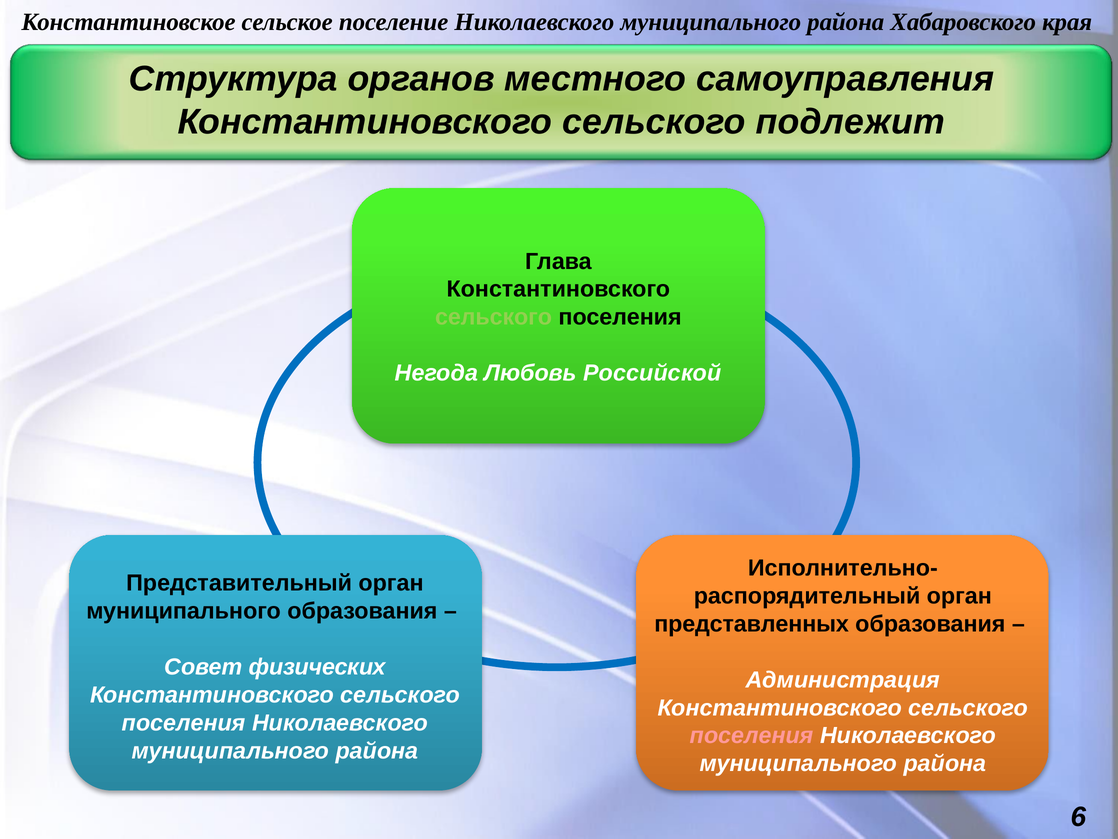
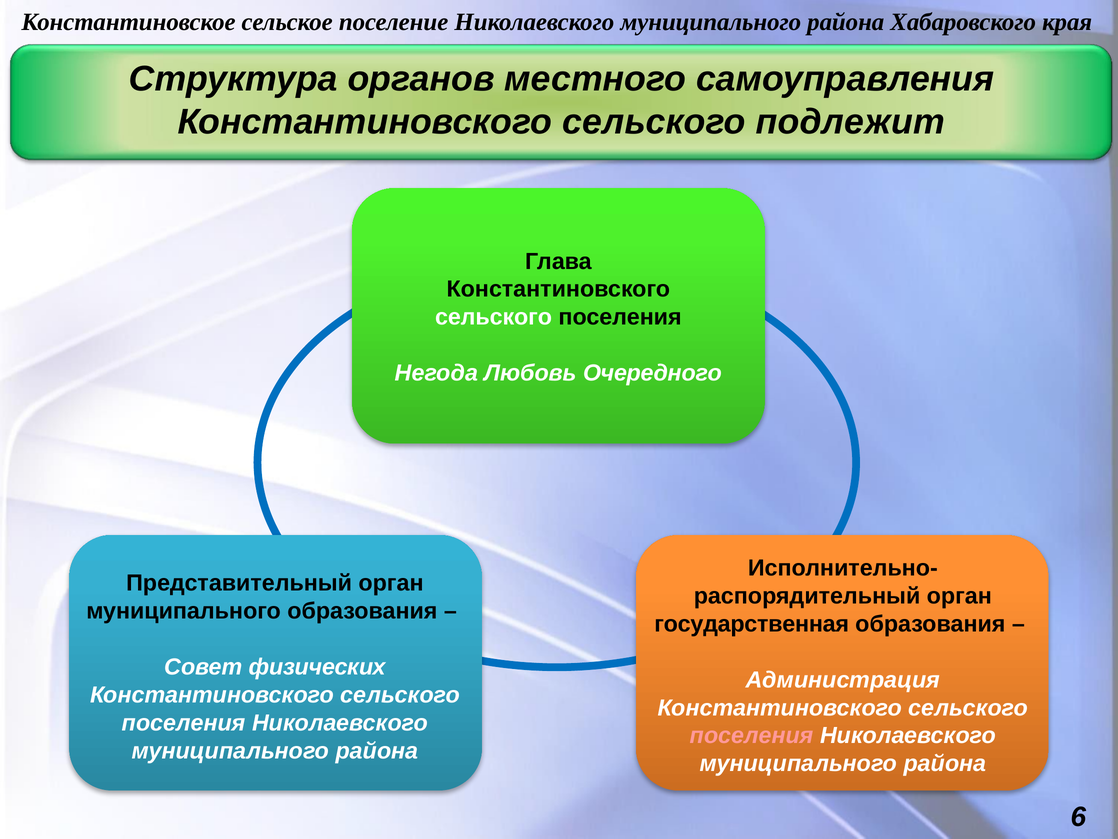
сельского colour: light green -> white (494, 317)
Российской: Российской -> Очередного (652, 373)
представленных: представленных -> государственная (752, 624)
